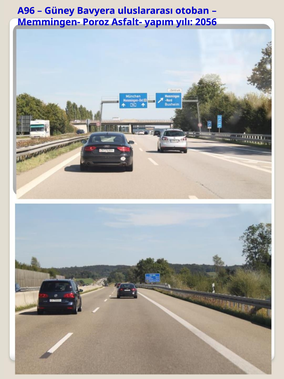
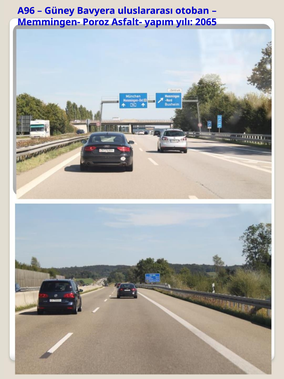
2056: 2056 -> 2065 (206, 22)
